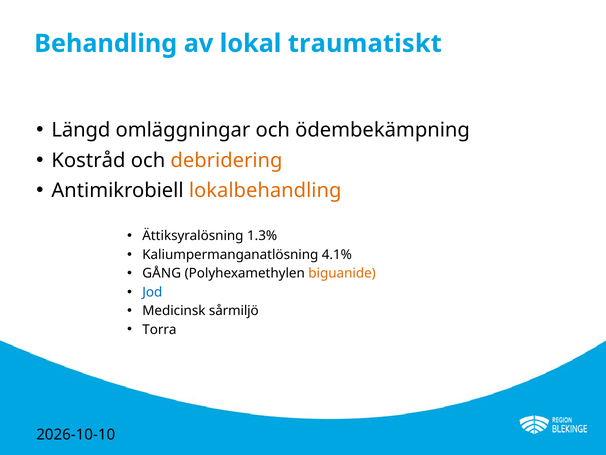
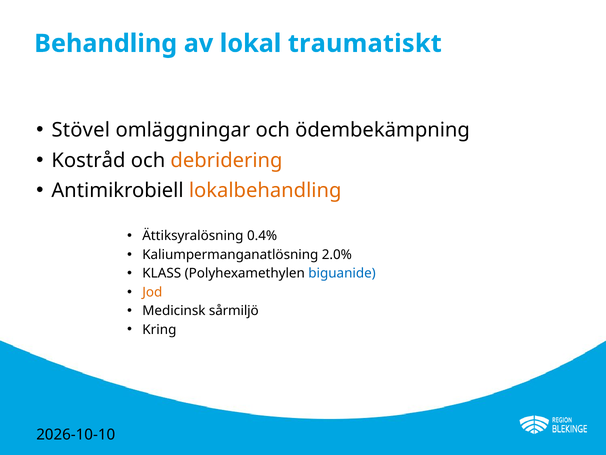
Längd: Längd -> Stövel (81, 130)
1.3%: 1.3% -> 0.4% (262, 236)
4.1%: 4.1% -> 2.0% (337, 254)
GÅNG: GÅNG -> KLASS (162, 273)
biguanide colour: orange -> blue (342, 273)
Jod colour: blue -> orange (152, 292)
Torra: Torra -> Kring (159, 329)
